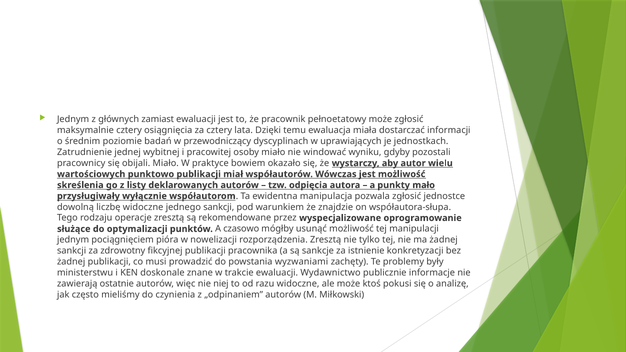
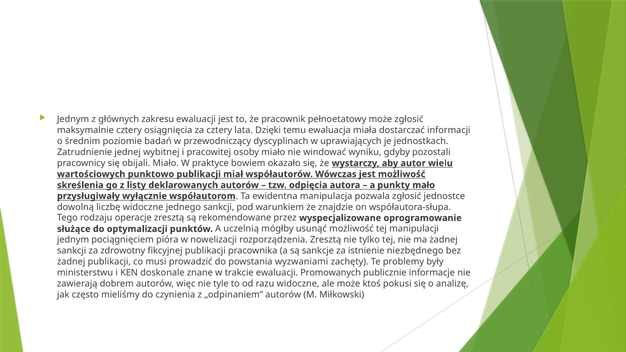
zamiast: zamiast -> zakresu (158, 119)
czasowo: czasowo -> uczelnią (241, 229)
konkretyzacji: konkretyzacji -> niezbędnego (415, 251)
Wydawnictwo: Wydawnictwo -> Promowanych (331, 273)
ostatnie: ostatnie -> dobrem (117, 284)
niej: niej -> tyle (221, 284)
